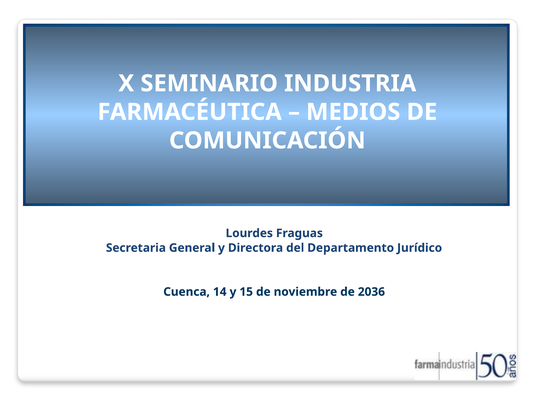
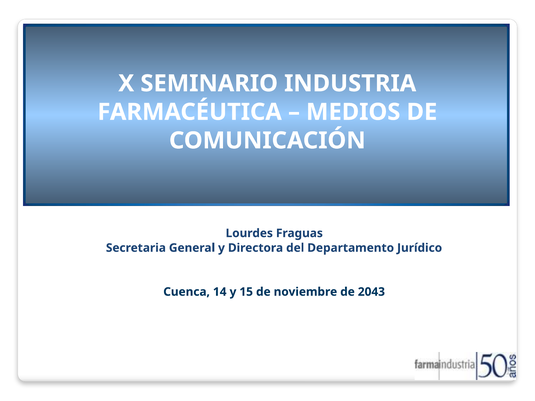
2036: 2036 -> 2043 (371, 292)
